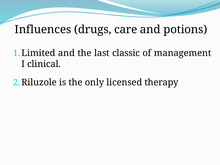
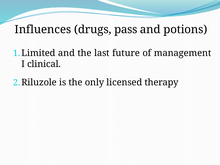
care: care -> pass (126, 30)
classic: classic -> future (126, 53)
